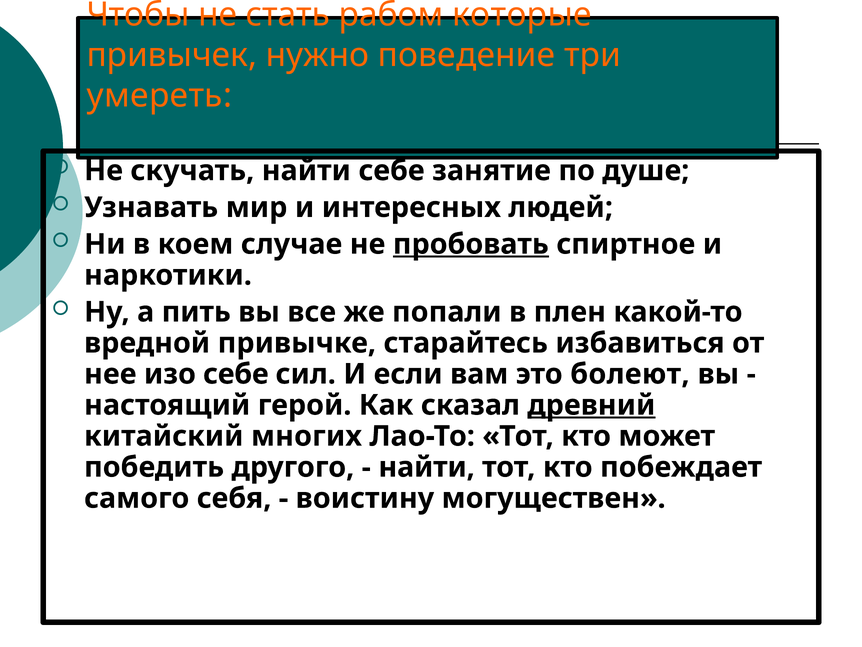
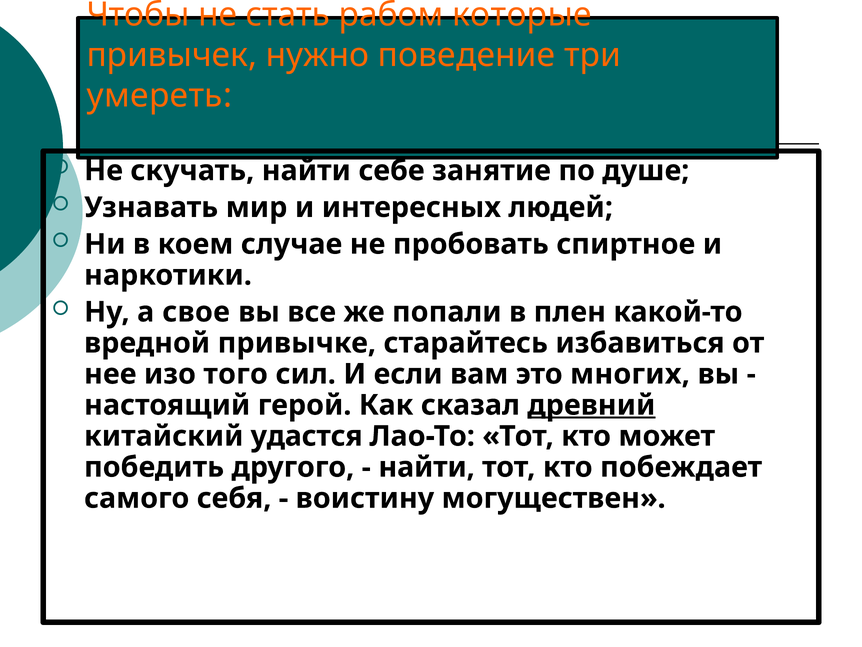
пробовать underline: present -> none (471, 244)
пить: пить -> свое (196, 312)
изо себе: себе -> того (236, 374)
болеют: болеют -> многих (630, 374)
многих: многих -> удастся (307, 436)
